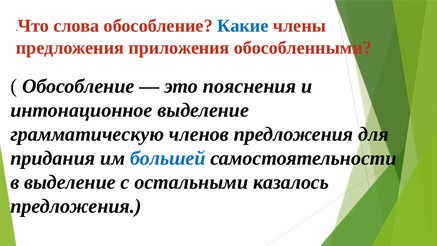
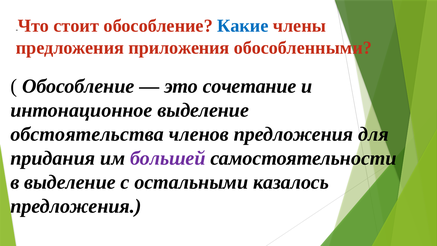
слова: слова -> стоит (76, 26)
пояснения: пояснения -> сочетание (250, 86)
грамматическую: грамматическую -> обстоятельства (87, 134)
большей colour: blue -> purple (168, 158)
